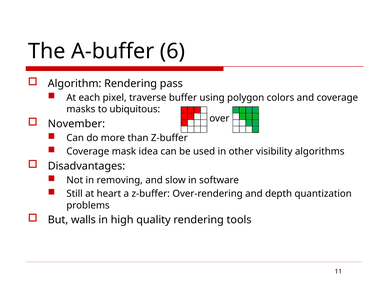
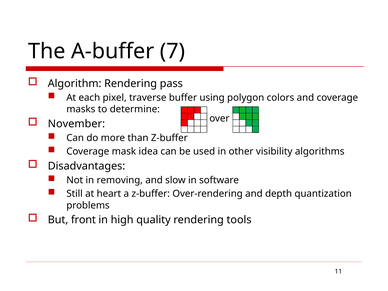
6: 6 -> 7 (172, 51)
ubiquitous: ubiquitous -> determine (135, 109)
walls: walls -> front (83, 220)
